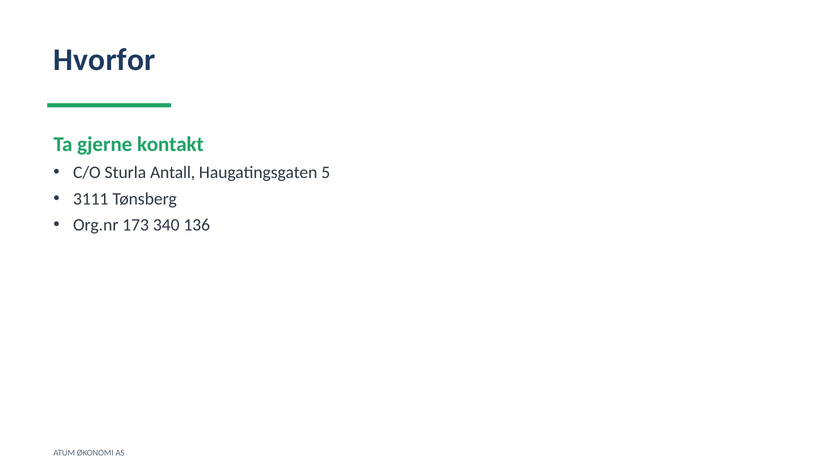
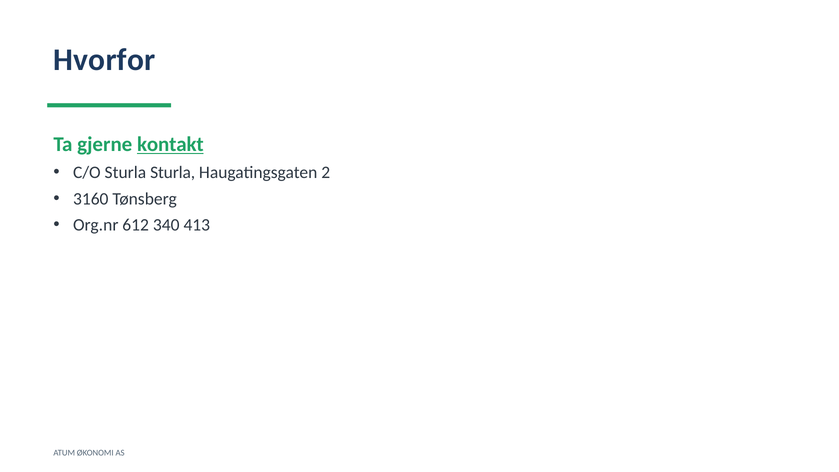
kontakt underline: none -> present (170, 144)
Sturla Antall: Antall -> Sturla (173, 173)
5: 5 -> 2 (326, 173)
3111: 3111 -> 3160 (91, 199)
173: 173 -> 612 (136, 225)
136: 136 -> 413 (197, 225)
